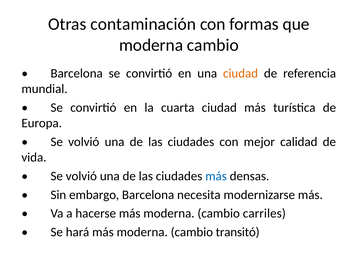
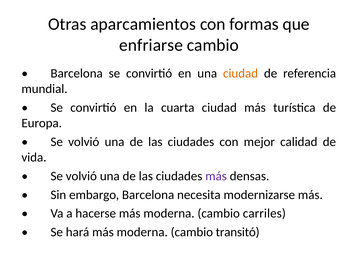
contaminación: contaminación -> aparcamientos (143, 24)
moderna: moderna -> enfriarse (151, 45)
más colour: blue -> purple (216, 176)
